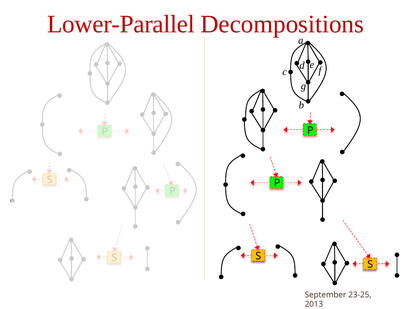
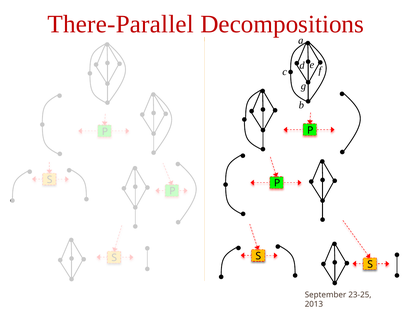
Lower-Parallel: Lower-Parallel -> There-Parallel (121, 24)
